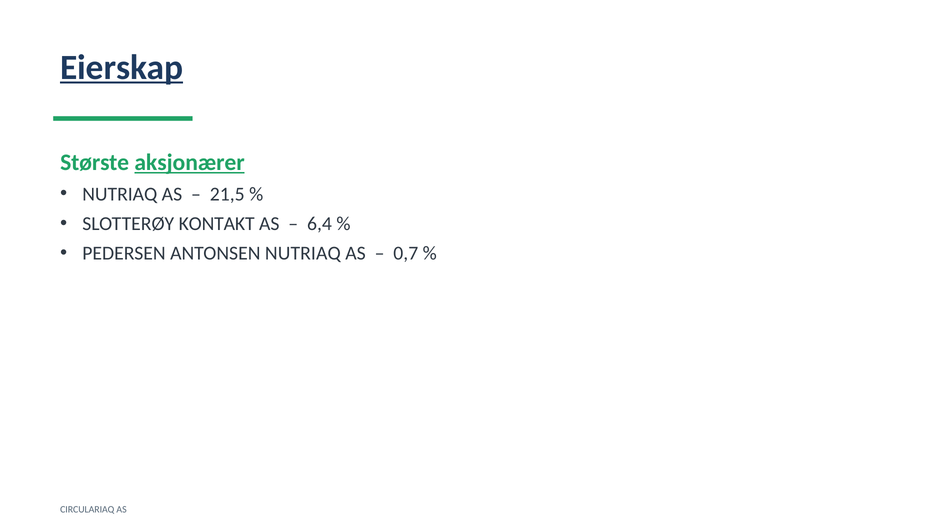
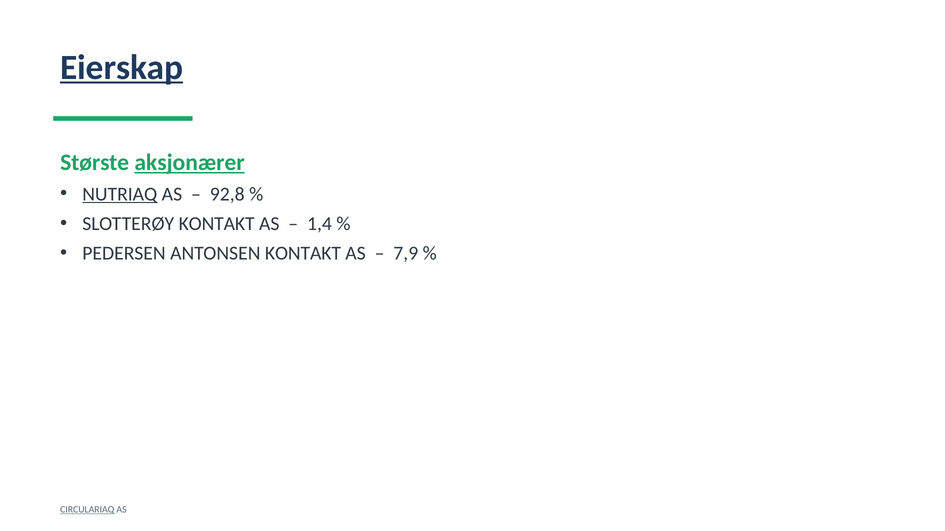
NUTRIAQ underline: none -> present (120, 194)
21,5: 21,5 -> 92,8 (227, 194)
6,4: 6,4 -> 1,4 (319, 224)
ANTONSEN NUTRIAQ: NUTRIAQ -> KONTAKT (303, 253)
0,7: 0,7 -> 7,9 (406, 253)
CIRCULARIAQ underline: none -> present (87, 510)
